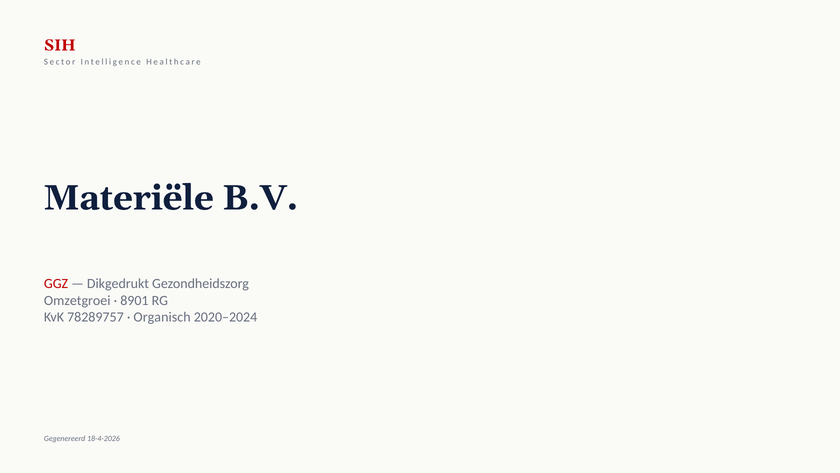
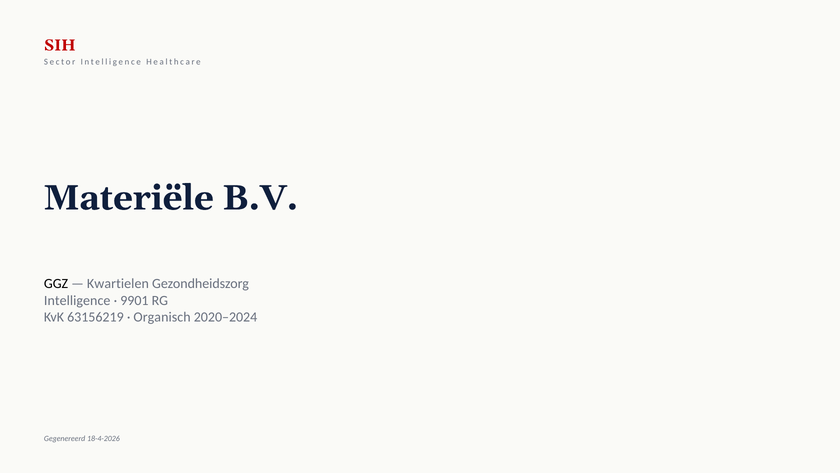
GGZ colour: red -> black (56, 283)
Dikgedrukt: Dikgedrukt -> Kwartielen (118, 283)
Omzetgroei: Omzetgroei -> Intelligence (77, 300)
8901: 8901 -> 9901 (134, 300)
78289757: 78289757 -> 63156219 (95, 317)
